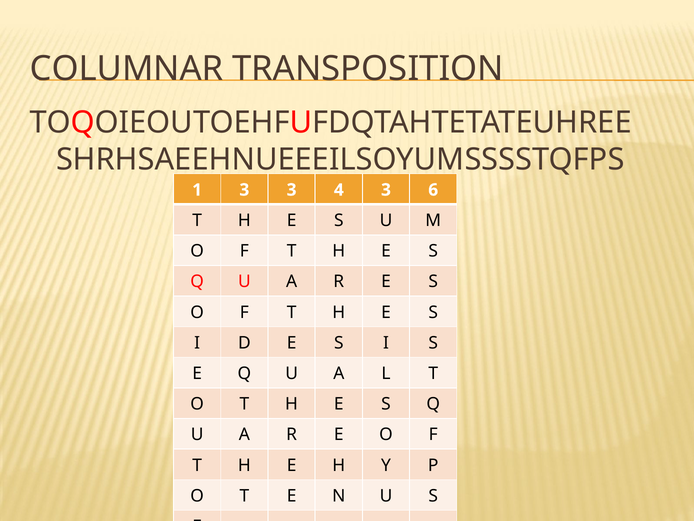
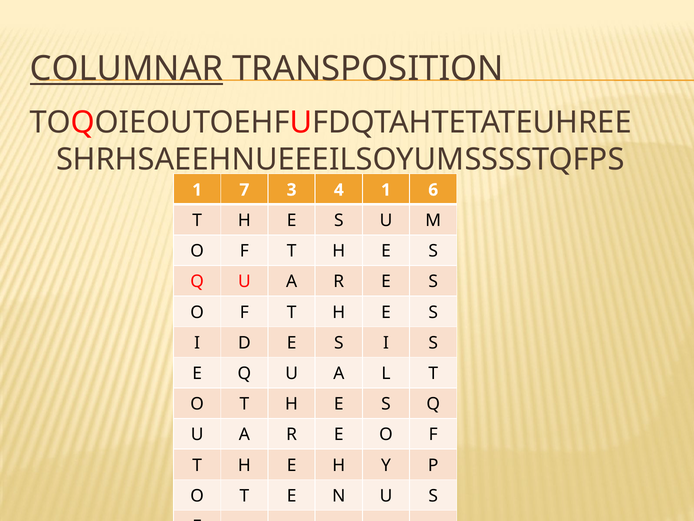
COLUMNAR underline: none -> present (127, 69)
1 3: 3 -> 7 (244, 190)
4 3: 3 -> 1 (386, 190)
